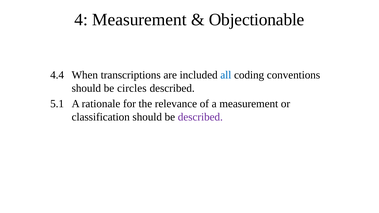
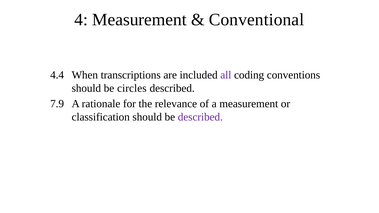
Objectionable: Objectionable -> Conventional (256, 20)
all colour: blue -> purple (226, 75)
5.1: 5.1 -> 7.9 (57, 104)
